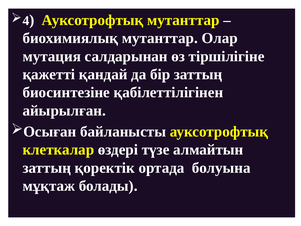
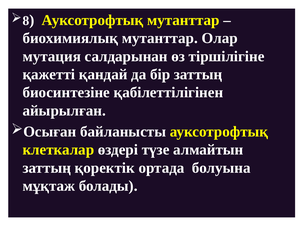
4: 4 -> 8 (26, 21)
